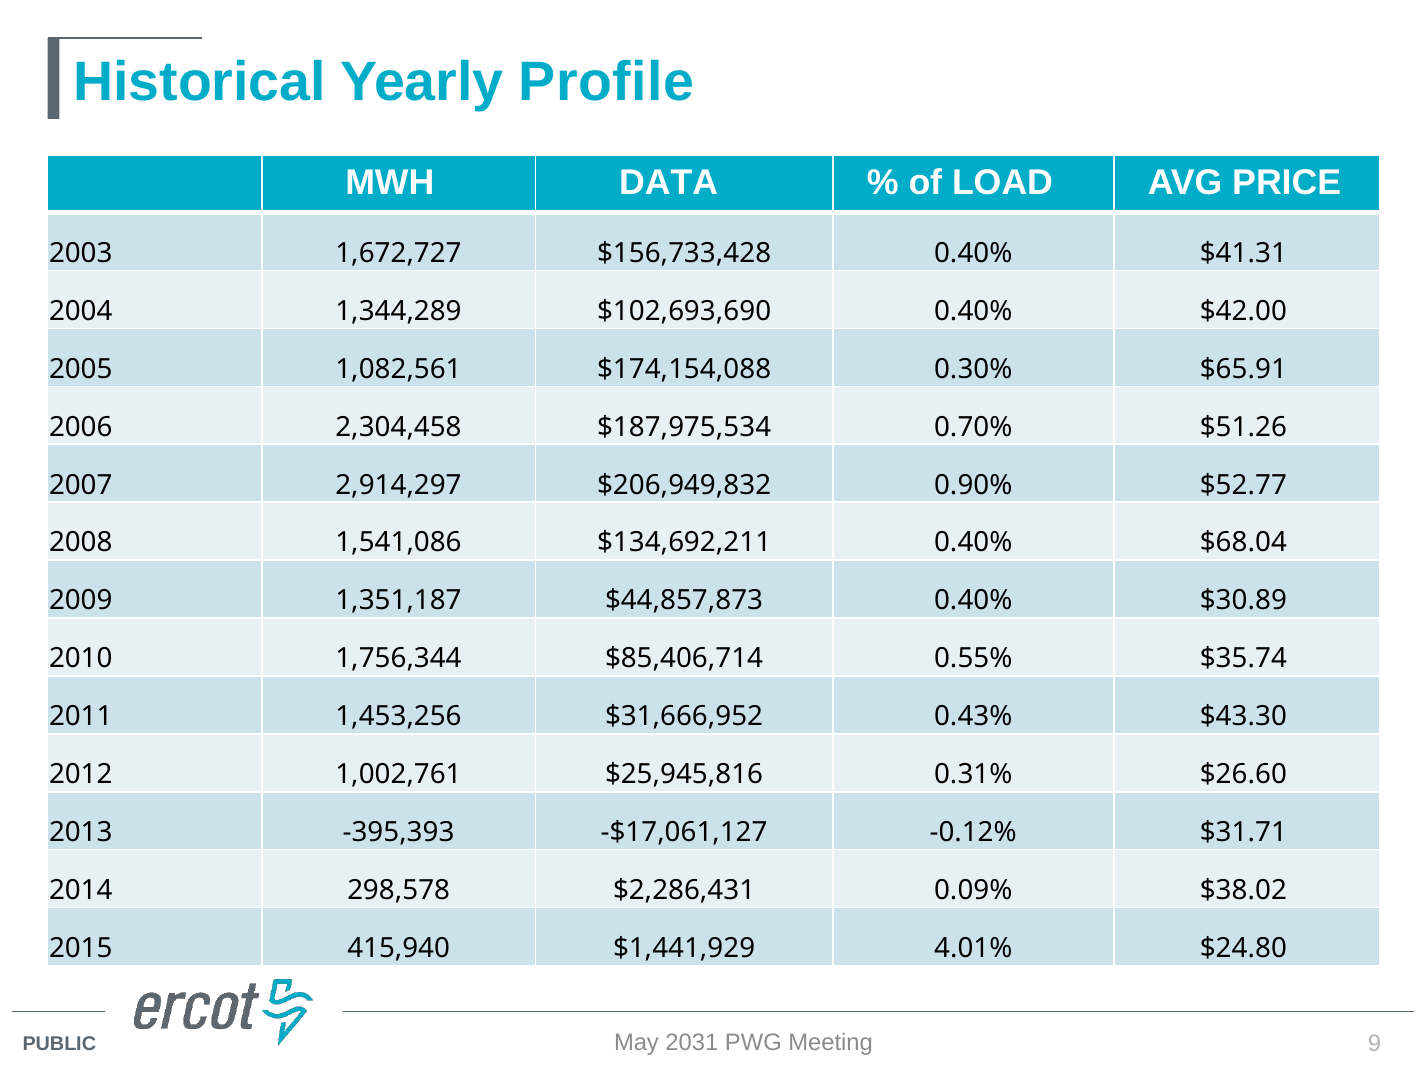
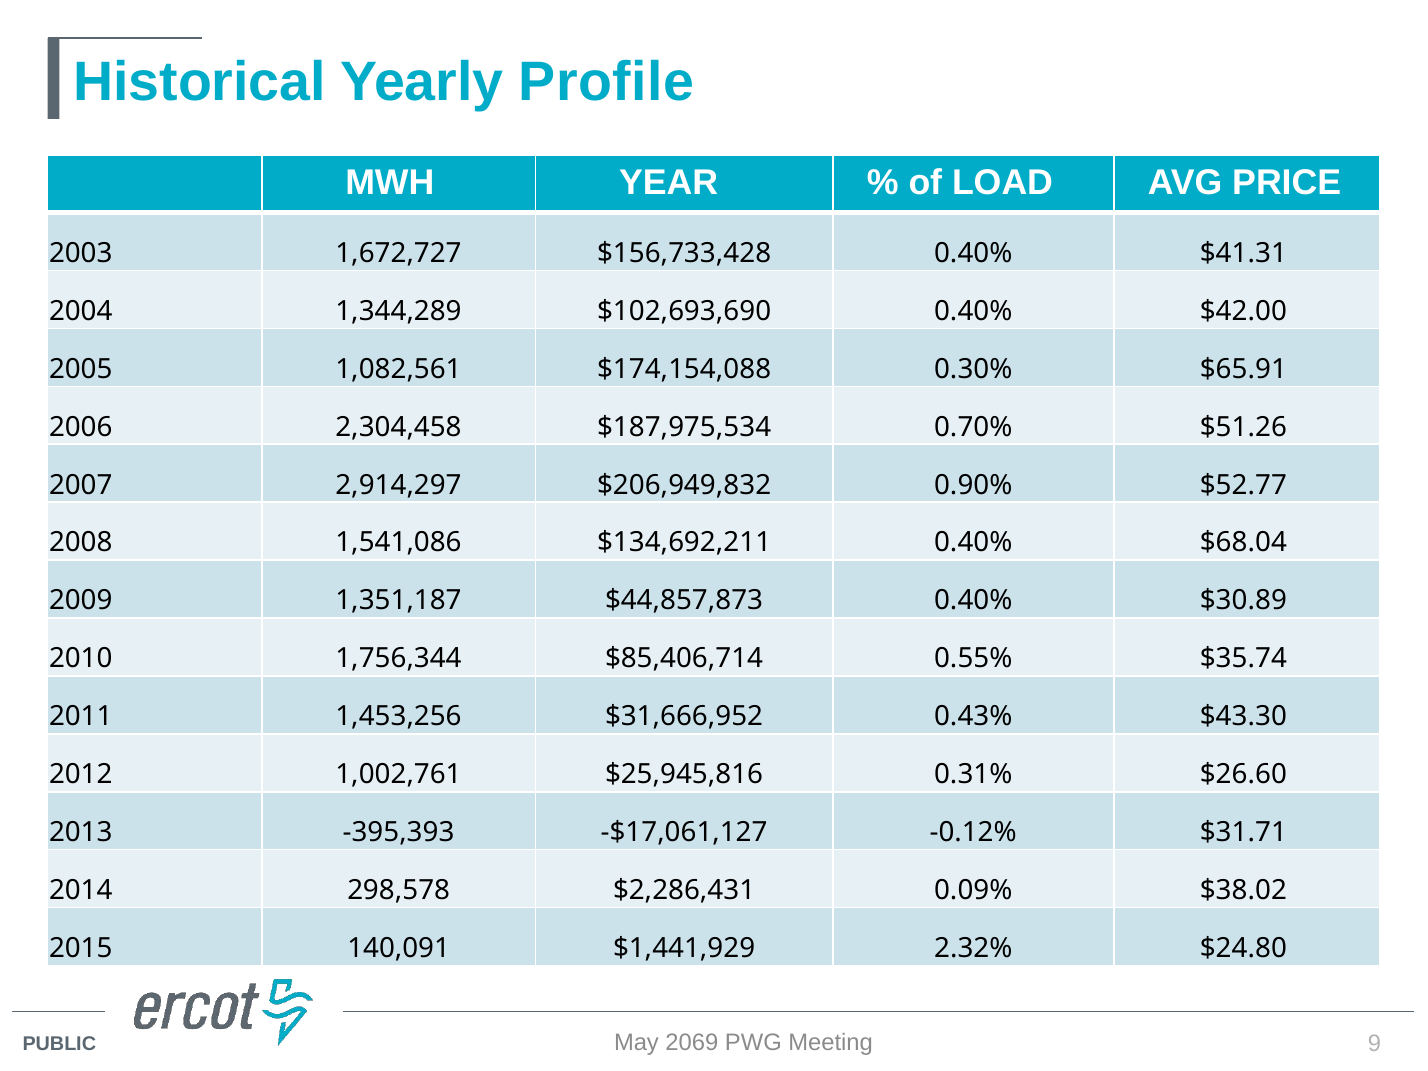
DATA: DATA -> YEAR (669, 182)
415,940: 415,940 -> 140,091 (399, 948)
4.01%: 4.01% -> 2.32% (973, 948)
2031: 2031 -> 2069 (692, 1043)
